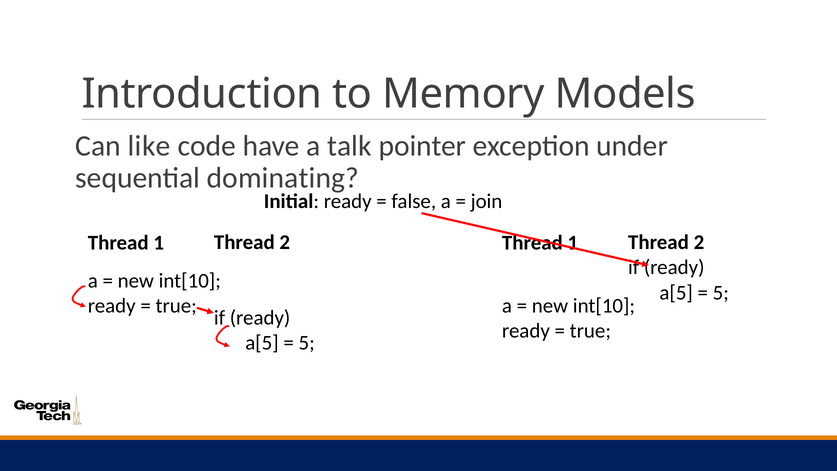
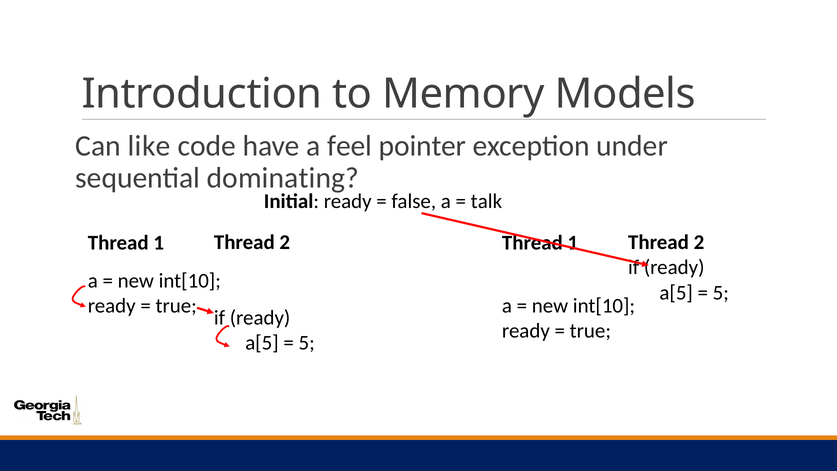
talk: talk -> feel (350, 146)
join: join -> talk (486, 201)
